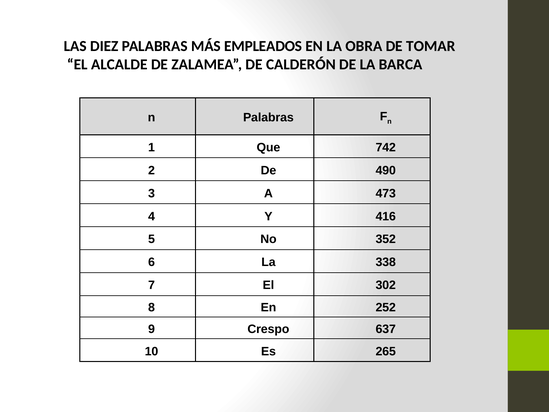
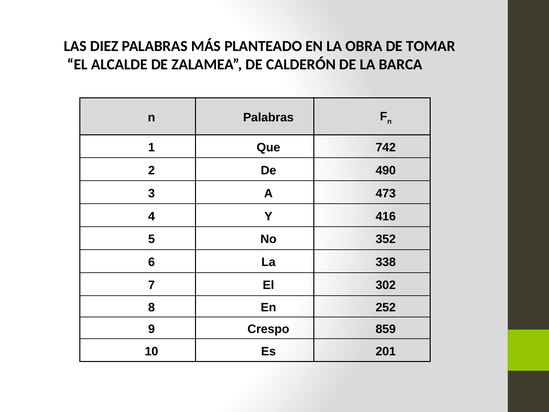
EMPLEADOS: EMPLEADOS -> PLANTEADO (263, 46)
637: 637 -> 859 (386, 329)
265: 265 -> 201 (386, 351)
